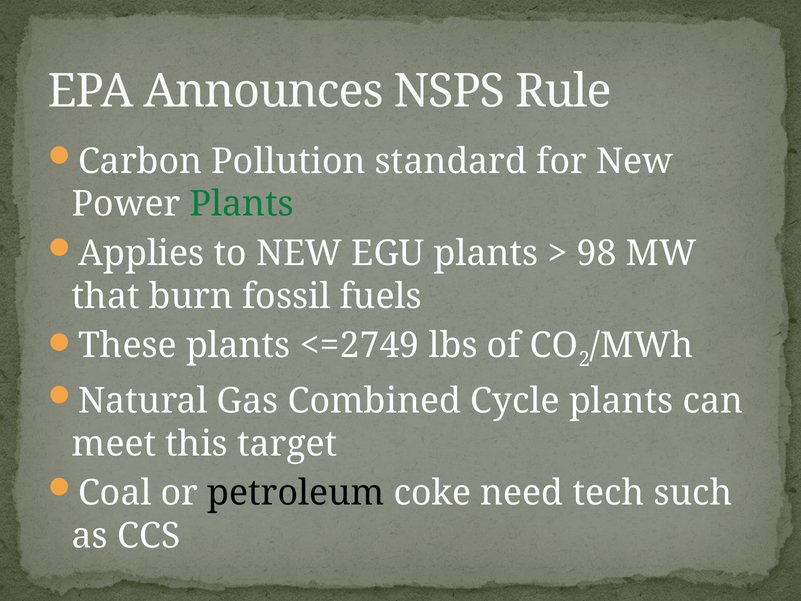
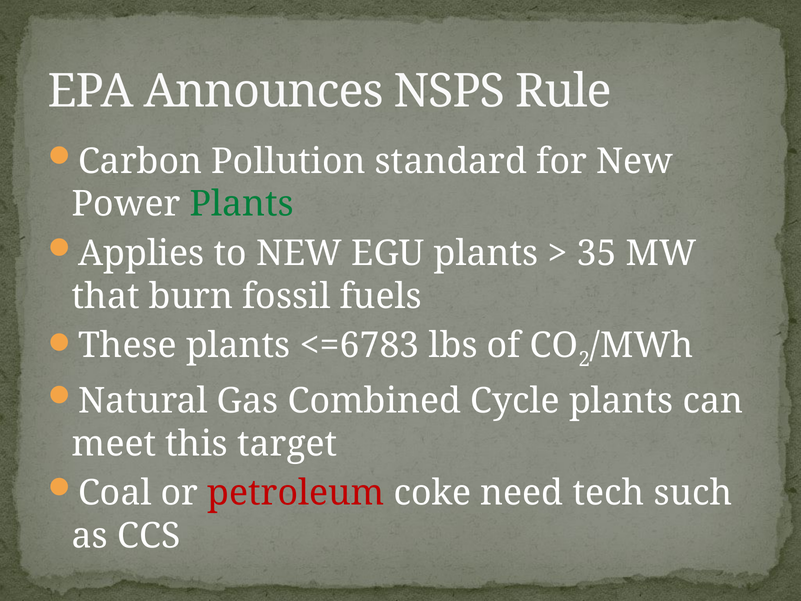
98: 98 -> 35 (597, 253)
<=2749: <=2749 -> <=6783 (360, 346)
petroleum colour: black -> red (296, 493)
